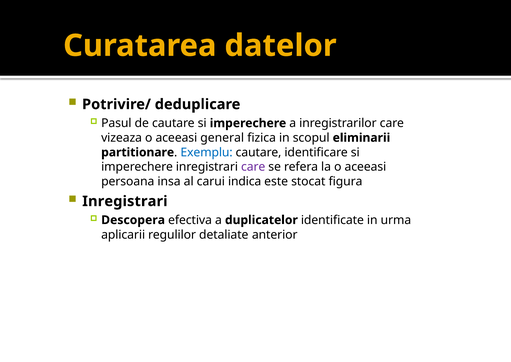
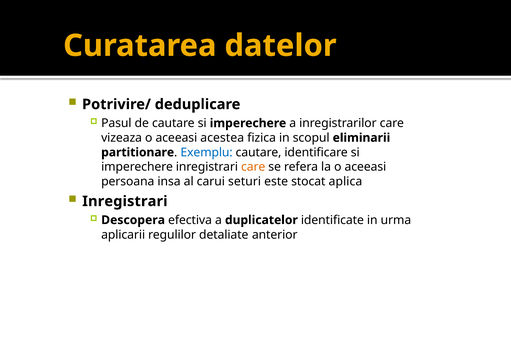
general: general -> acestea (222, 138)
care colour: purple -> orange (253, 167)
indica: indica -> seturi (245, 181)
figura: figura -> aplica (345, 181)
